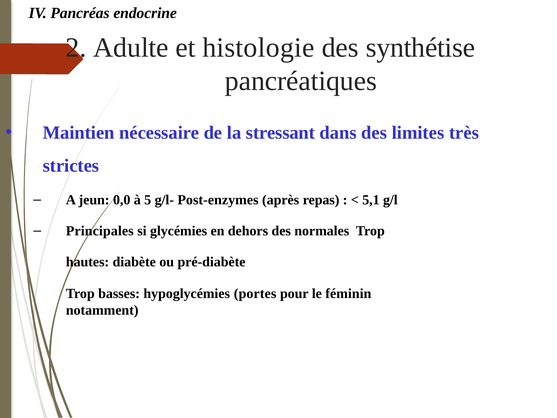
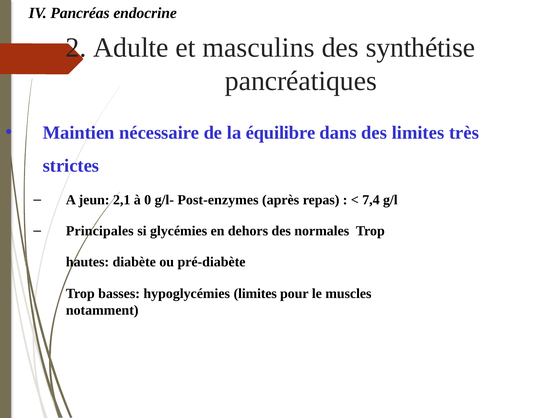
histologie: histologie -> masculins (259, 48)
stressant: stressant -> équilibre (281, 133)
0,0: 0,0 -> 2,1 (122, 200)
5: 5 -> 0 (148, 200)
5,1: 5,1 -> 7,4 (371, 200)
hypoglycémies portes: portes -> limites (255, 293)
féminin: féminin -> muscles (348, 293)
